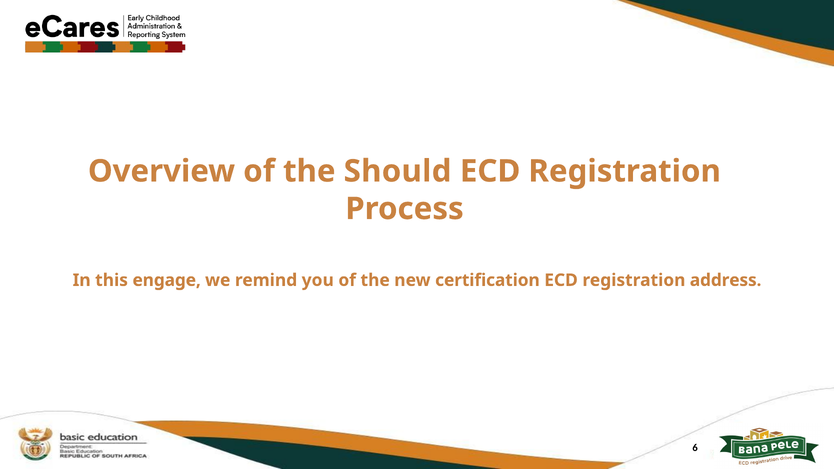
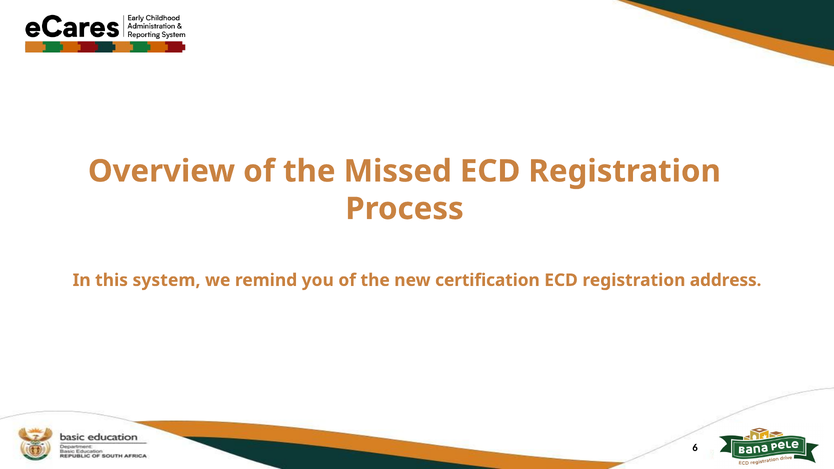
Should: Should -> Missed (398, 171)
engage: engage -> system (167, 280)
